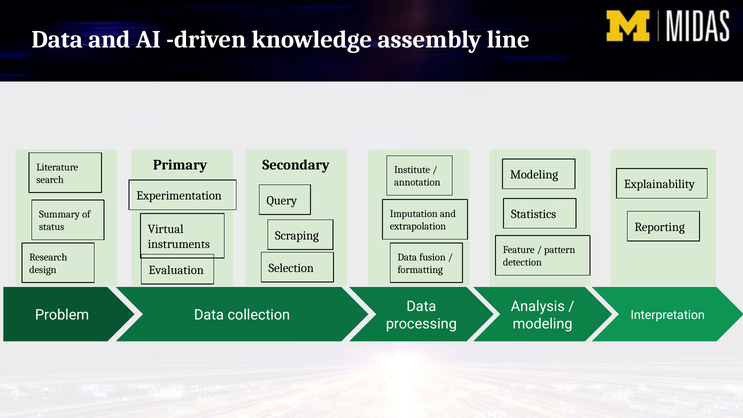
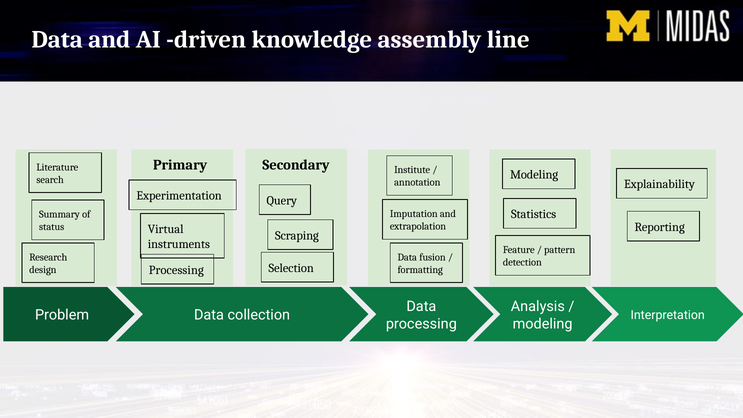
Evaluation: Evaluation -> Processing (176, 270)
